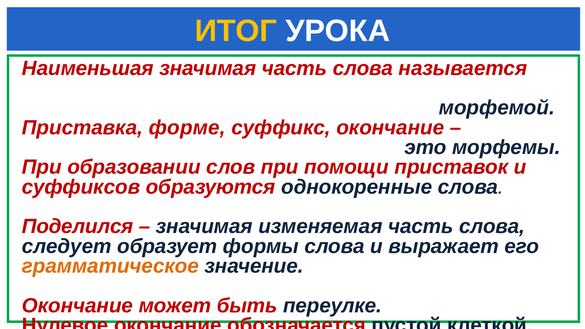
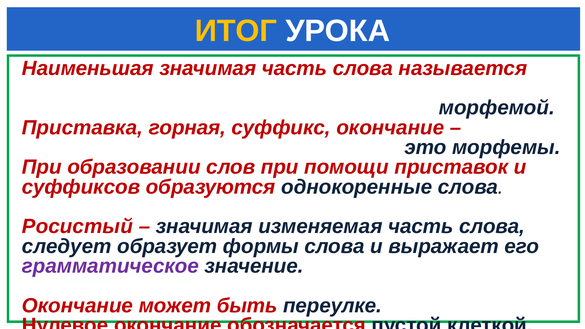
форме: форме -> горная (187, 128)
Поделился: Поделился -> Росистый (77, 227)
грамматическое colour: orange -> purple (110, 266)
